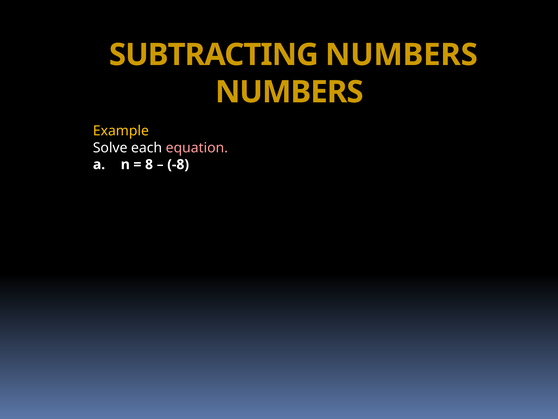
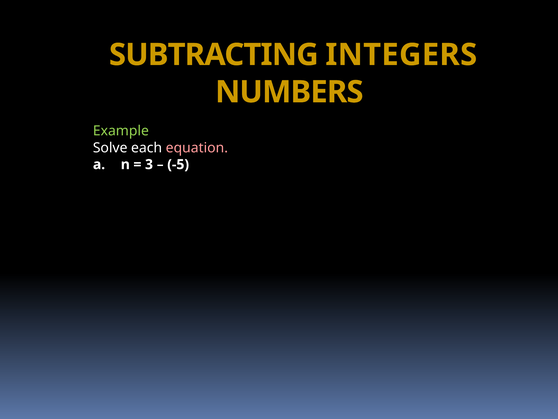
SUBTRACTING NUMBERS: NUMBERS -> INTEGERS (401, 55)
Example colour: yellow -> light green (121, 131)
8: 8 -> 3 (149, 164)
-8: -8 -> -5 (178, 164)
